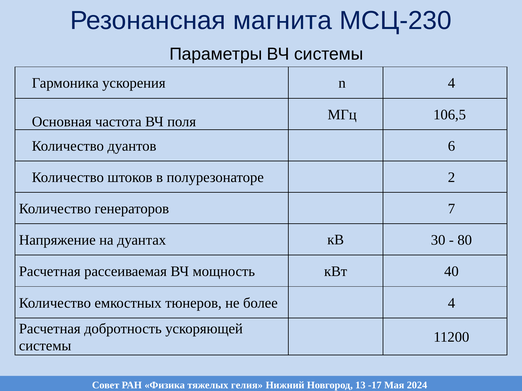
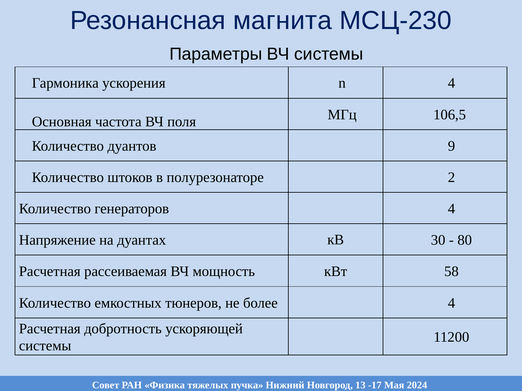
6: 6 -> 9 (451, 146)
генераторов 7: 7 -> 4 (451, 209)
40: 40 -> 58 (451, 272)
гелия: гелия -> пучка (247, 386)
